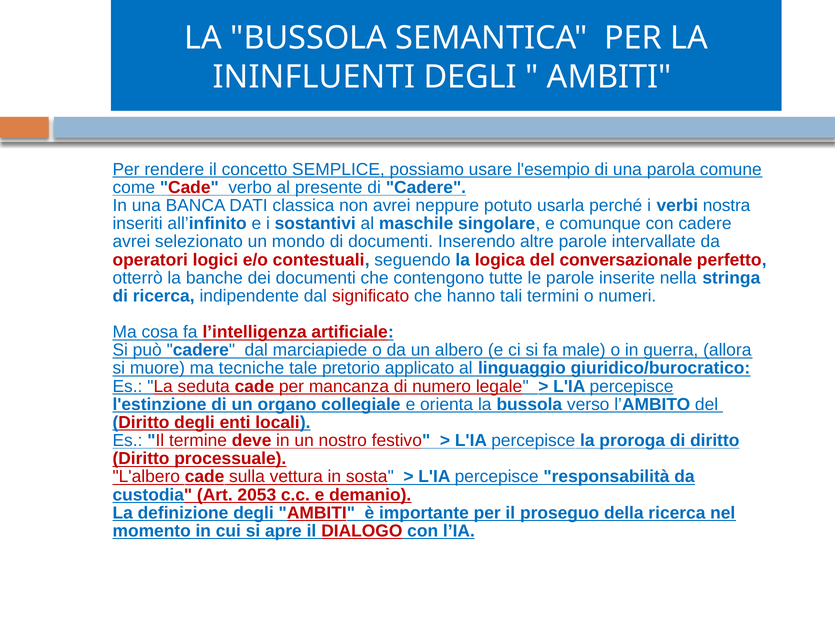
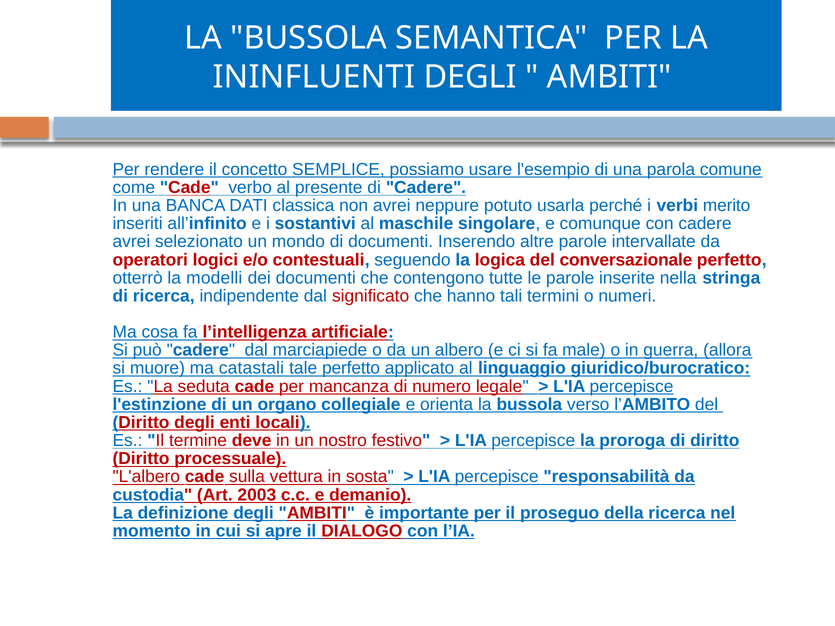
nostra: nostra -> merito (727, 206)
banche: banche -> modelli (214, 278)
tecniche: tecniche -> catastali (251, 368)
tale pretorio: pretorio -> perfetto (351, 368)
2053: 2053 -> 2003 (257, 495)
